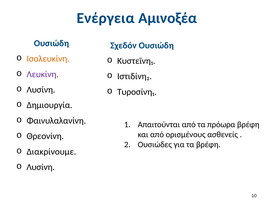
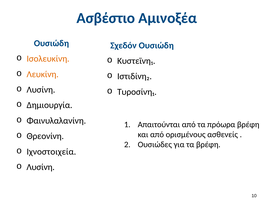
Ενέργεια: Ενέργεια -> Ασβέστιο (106, 18)
Λευκίνη colour: purple -> orange (43, 74)
Διακρίνουμε: Διακρίνουμε -> Ιχνοστοιχεία (51, 151)
